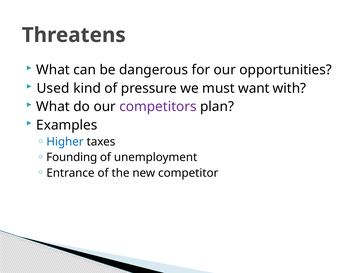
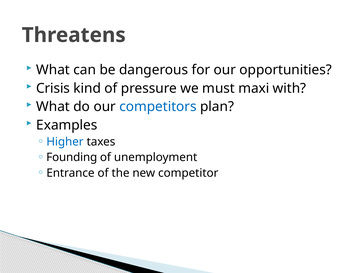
Used: Used -> Crisis (53, 88)
want: want -> maxi (254, 88)
competitors colour: purple -> blue (158, 106)
